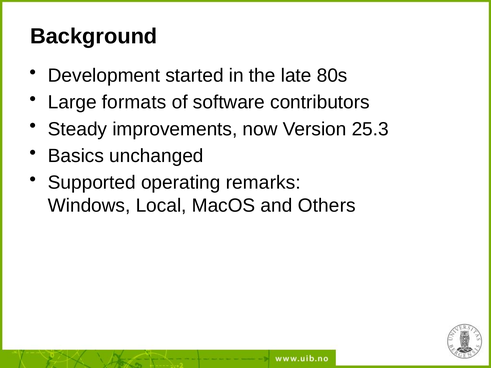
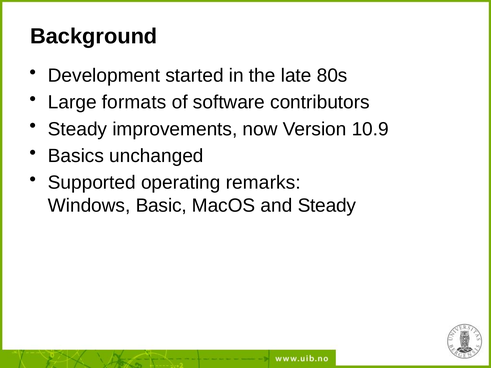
25.3: 25.3 -> 10.9 (370, 129)
Local: Local -> Basic (161, 206)
and Others: Others -> Steady (327, 206)
